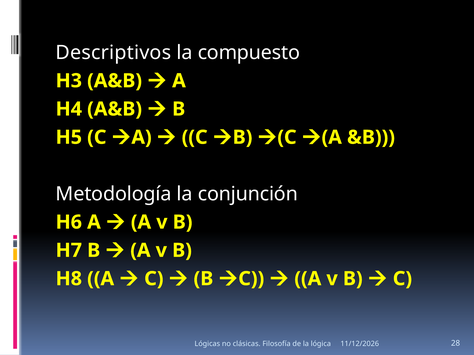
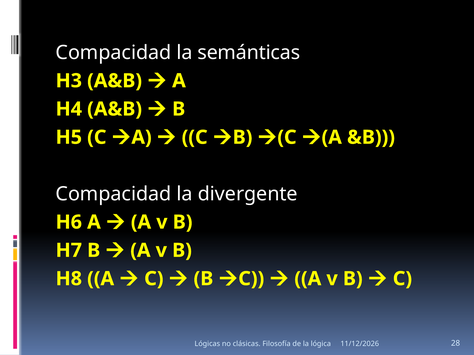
Descriptivos: Descriptivos -> Compacidad (114, 53)
compuesto: compuesto -> semánticas (249, 53)
Metodología: Metodología -> Compacidad (114, 194)
conjunción: conjunción -> divergente (248, 194)
